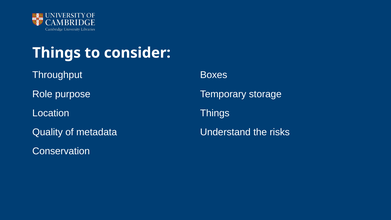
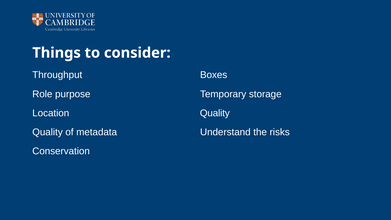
Things: Things -> Quality (215, 113)
